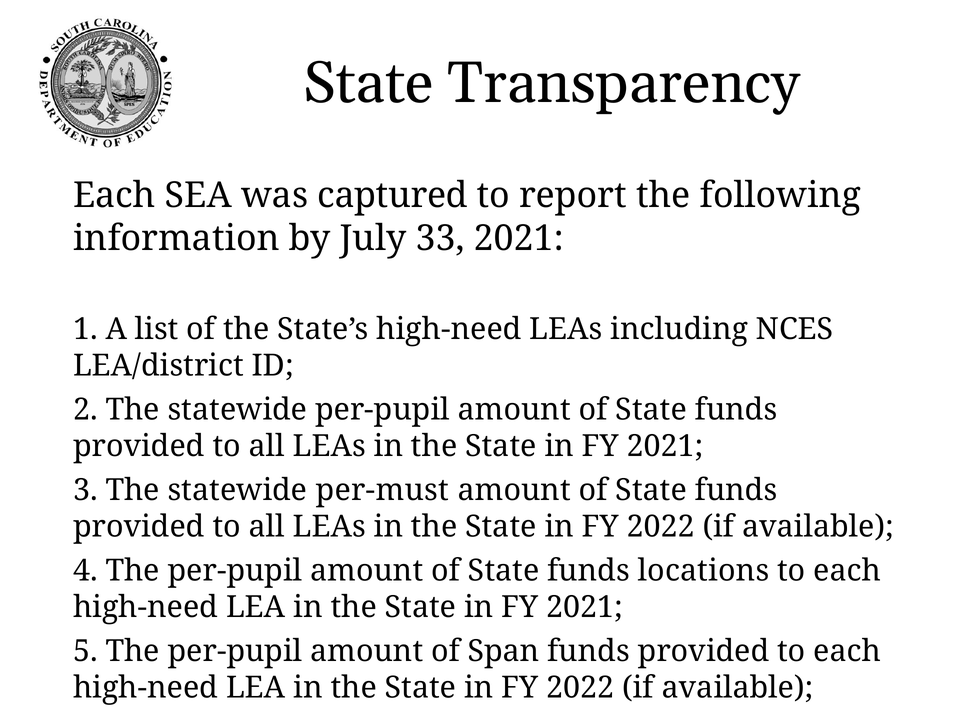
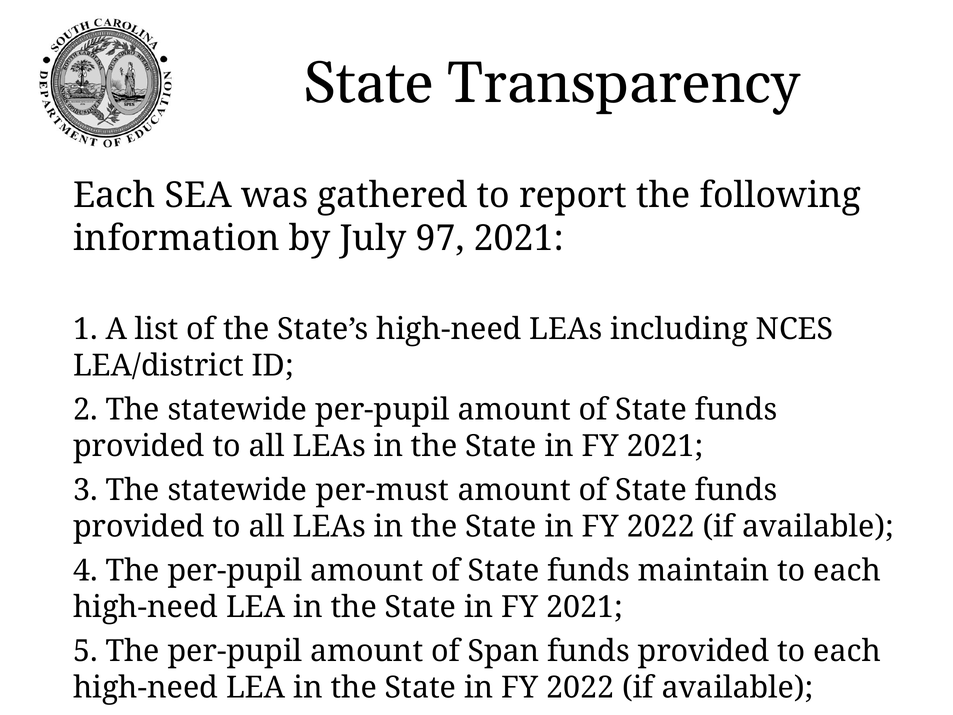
captured: captured -> gathered (392, 195)
33: 33 -> 97 (440, 238)
locations: locations -> maintain (704, 570)
